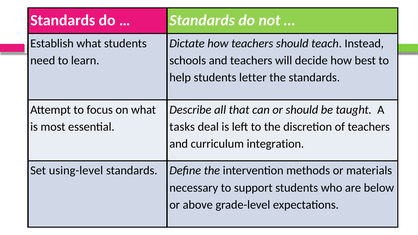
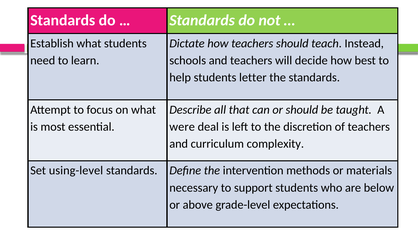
tasks: tasks -> were (182, 127)
integration: integration -> complexity (275, 144)
